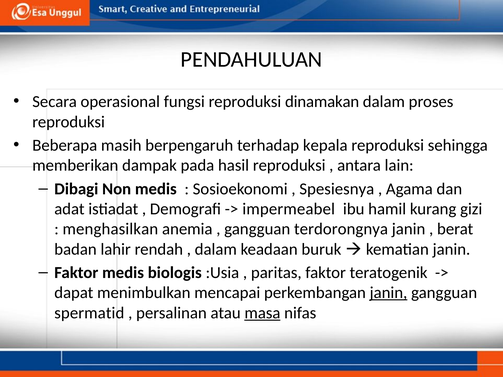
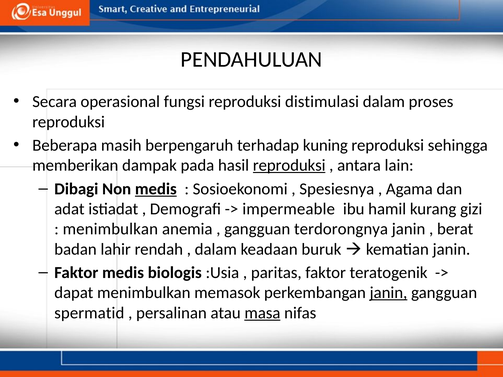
dinamakan: dinamakan -> distimulasi (322, 102)
kepala: kepala -> kuning (325, 145)
reproduksi underline: none -> present (289, 165)
medis underline: none -> present (156, 189)
impermeabel: impermeabel -> impermeable (289, 209)
menghasilkan: menghasilkan -> menimbulkan (110, 229)
mencapai: mencapai -> memasok (227, 293)
